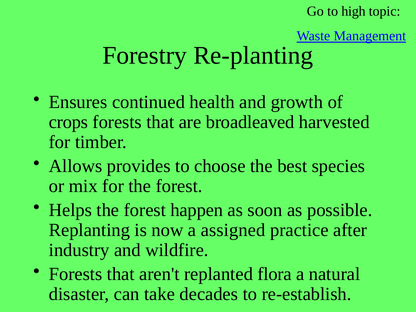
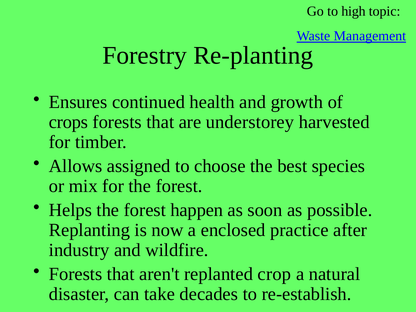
broadleaved: broadleaved -> understorey (250, 122)
provides: provides -> assigned (139, 166)
assigned: assigned -> enclosed (233, 230)
flora: flora -> crop (274, 274)
